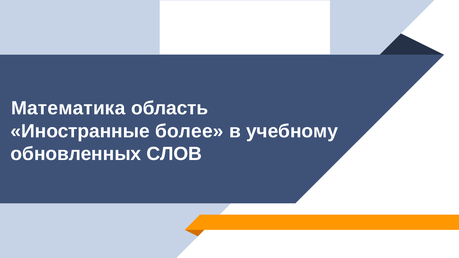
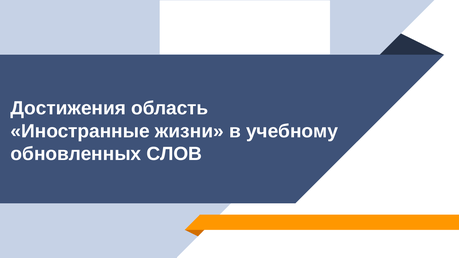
Математика: Математика -> Достижения (68, 108)
более: более -> жизни (189, 131)
